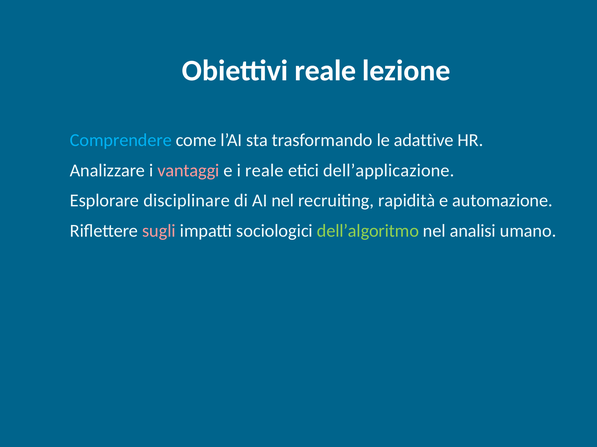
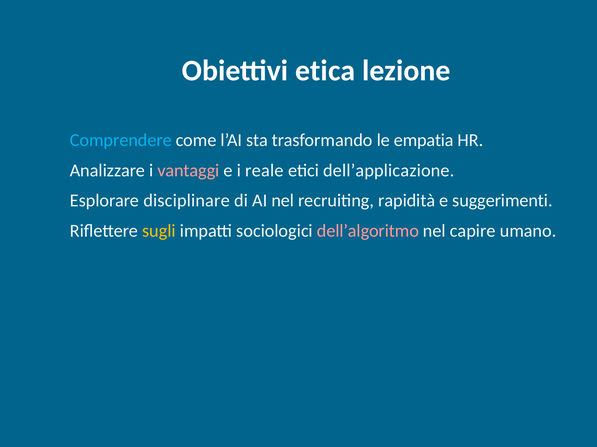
Obiettivi reale: reale -> etica (325, 71)
adattive: adattive -> empatia (424, 141)
automazione: automazione -> suggerimenti (502, 201)
sugli colour: pink -> yellow (159, 231)
dell’algoritmo colour: light green -> pink (368, 231)
analisi: analisi -> capire (473, 231)
